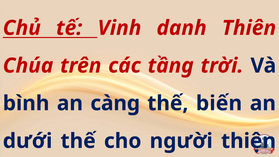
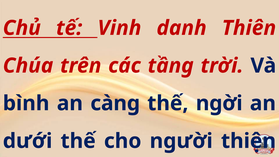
biến: biến -> ngời (219, 103)
